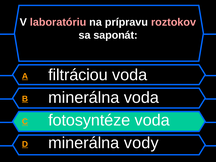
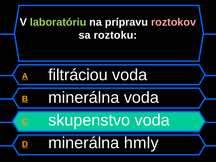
laboratóriu colour: pink -> light green (58, 22)
saponát: saponát -> roztoku (115, 35)
fotosyntéze: fotosyntéze -> skupenstvo (89, 120)
vody: vody -> hmly (141, 143)
